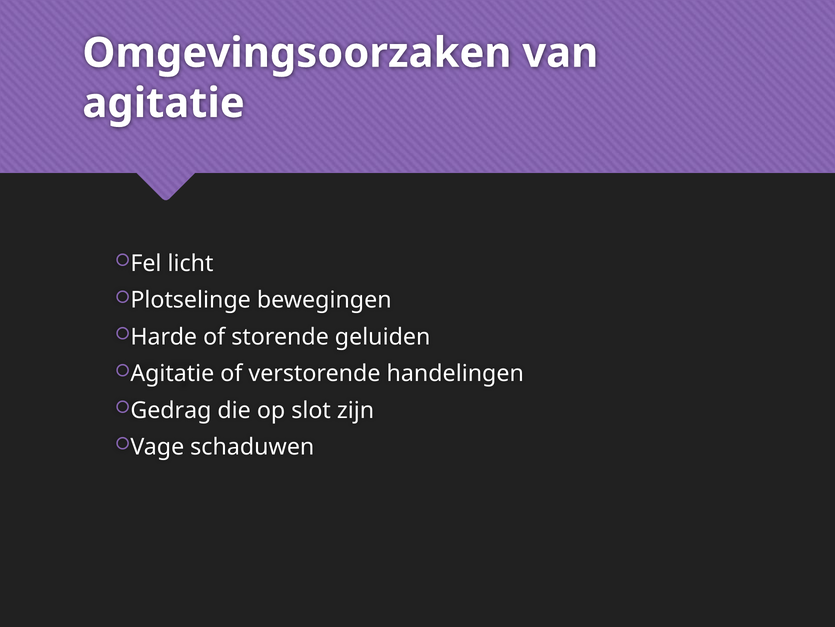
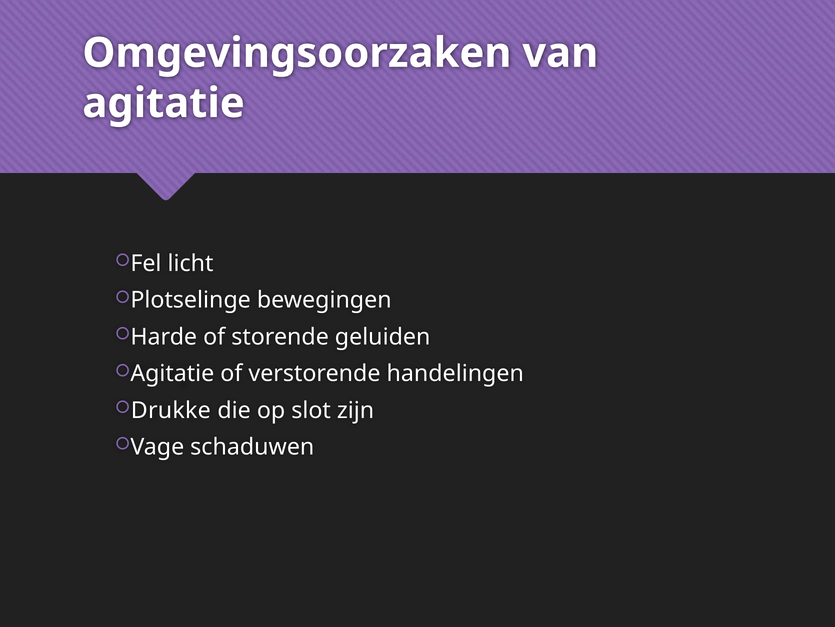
Gedrag: Gedrag -> Drukke (171, 410)
